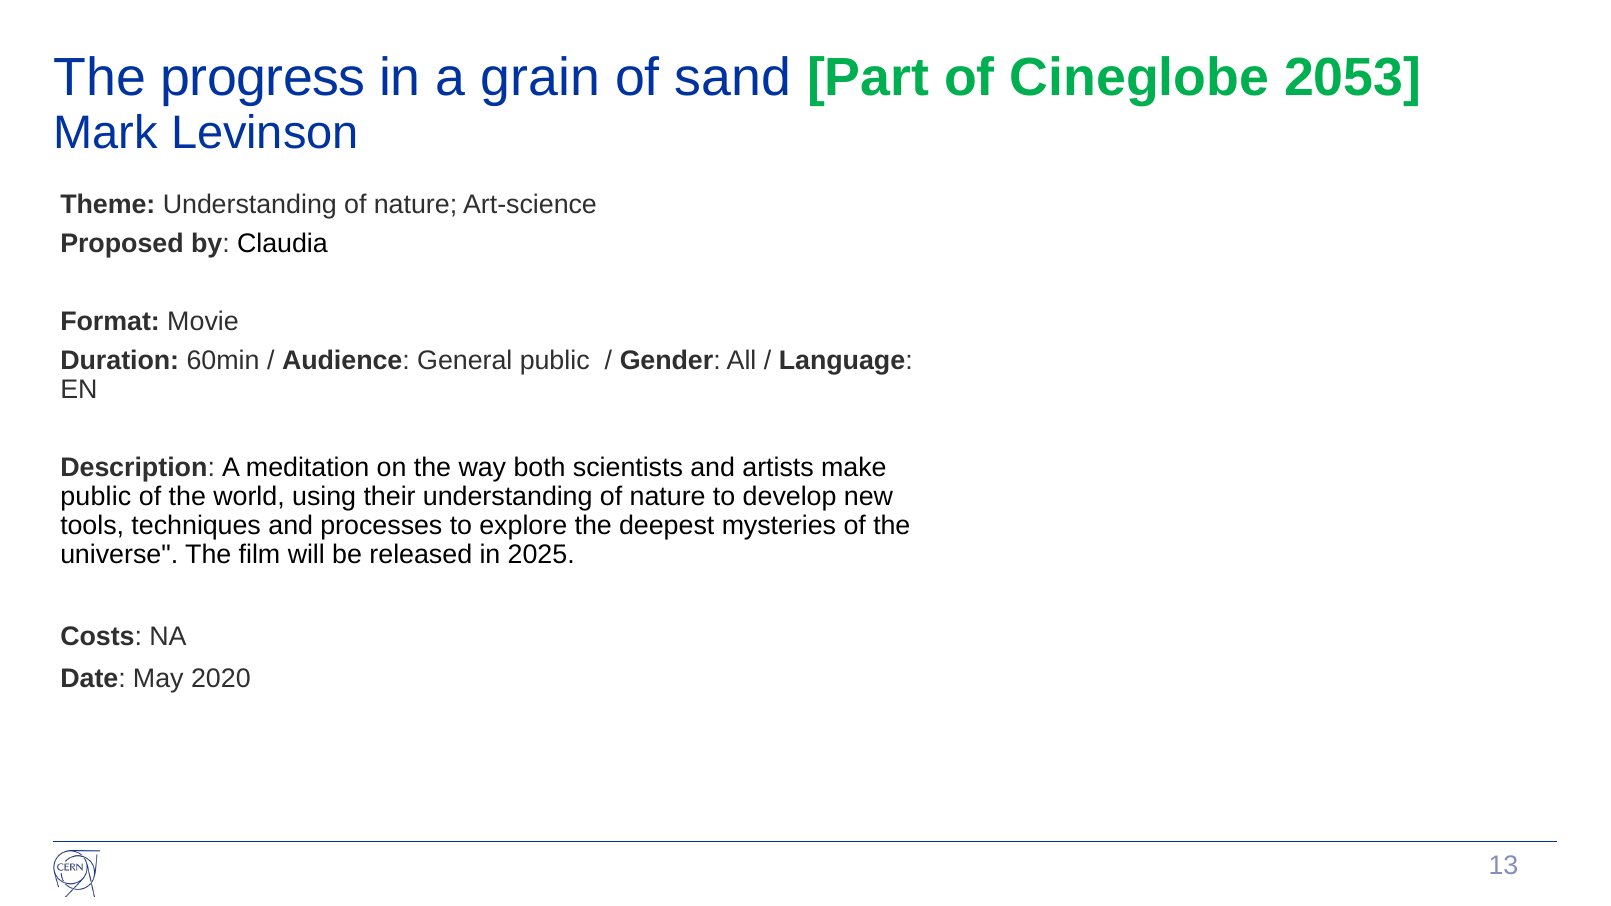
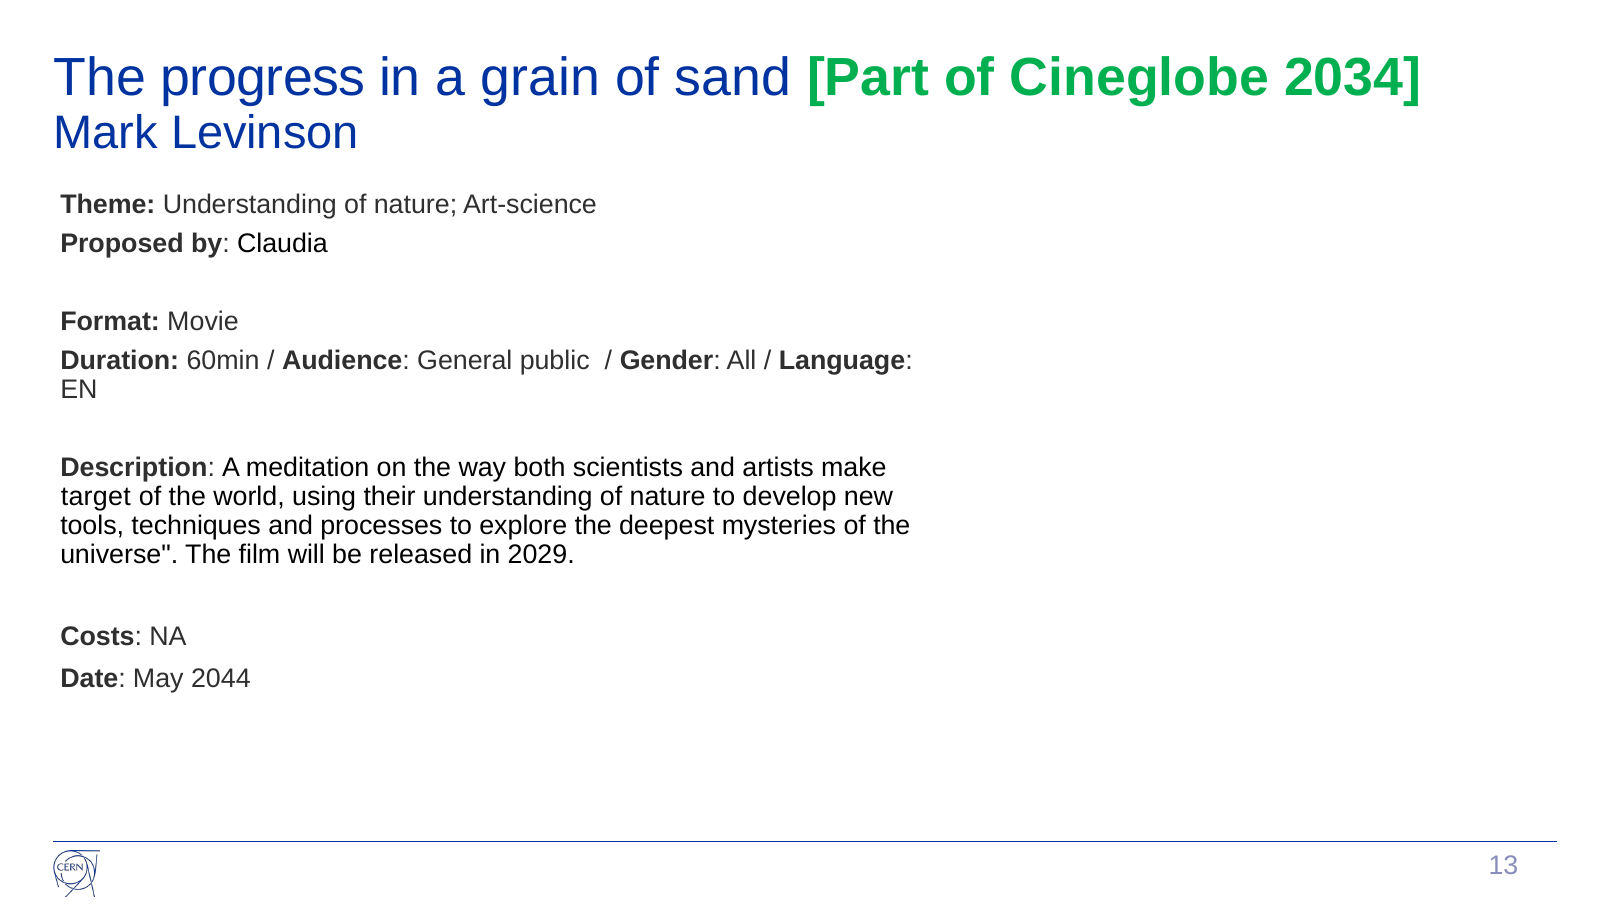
2053: 2053 -> 2034 (1353, 78)
public: public -> target (96, 497)
2025: 2025 -> 2029 (541, 555)
2020: 2020 -> 2044 (221, 679)
